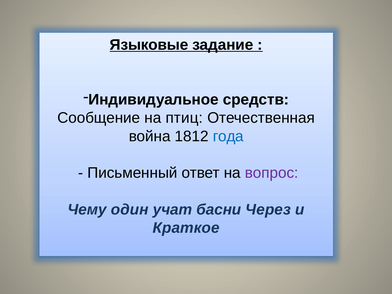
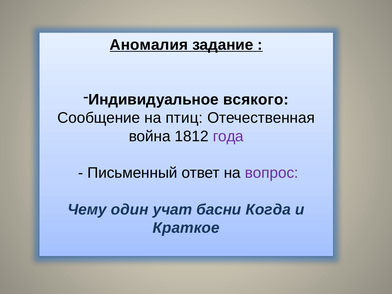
Языковые: Языковые -> Аномалия (149, 45)
средств: средств -> всякого (256, 100)
года colour: blue -> purple (228, 136)
Через: Через -> Когда (268, 209)
